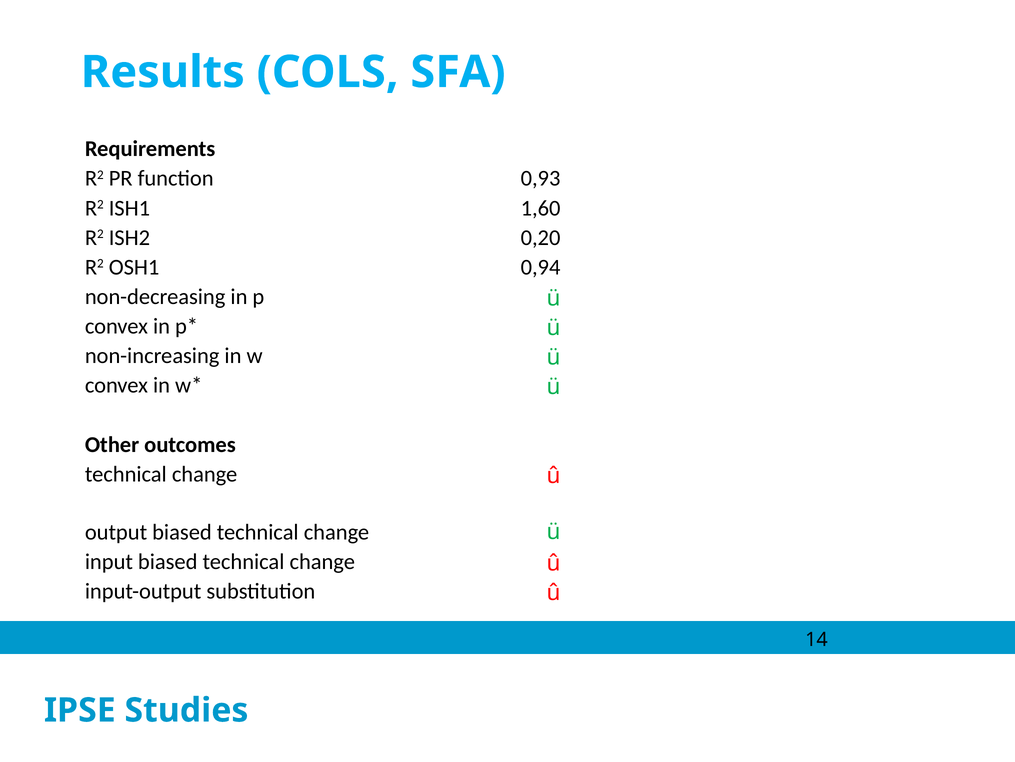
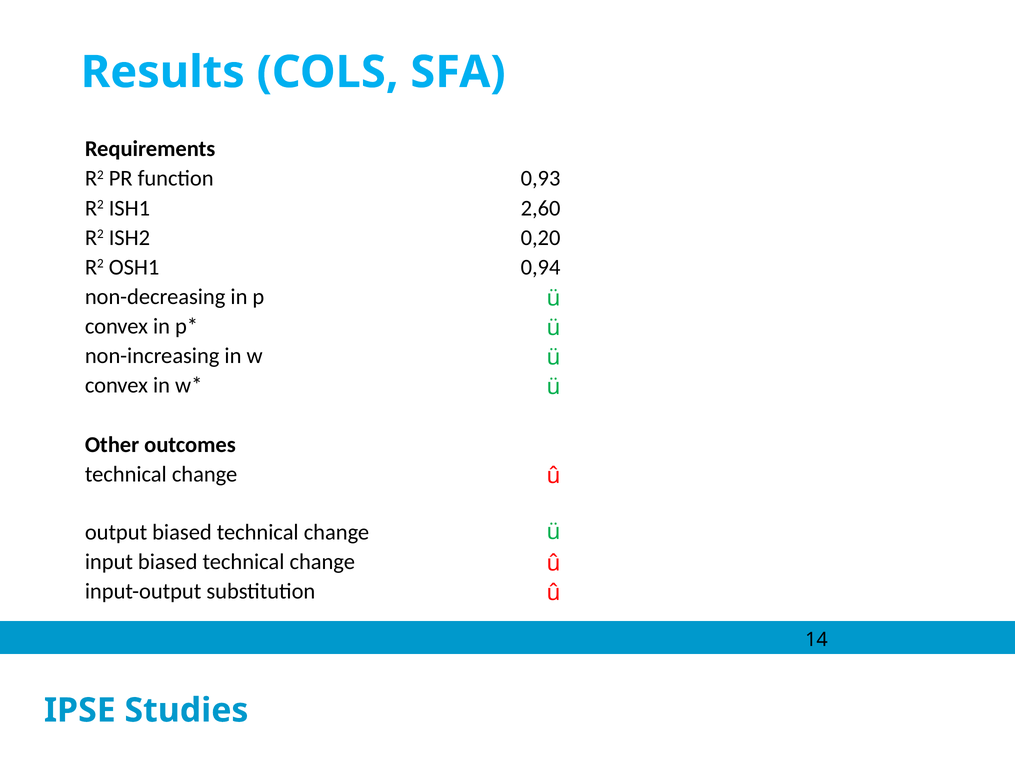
1,60: 1,60 -> 2,60 (541, 208)
